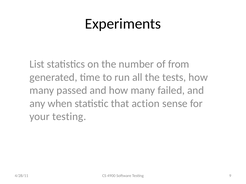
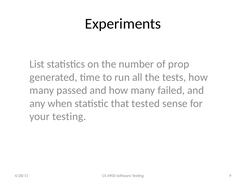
from: from -> prop (179, 64)
action: action -> tested (146, 104)
